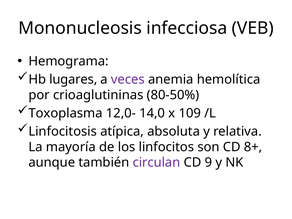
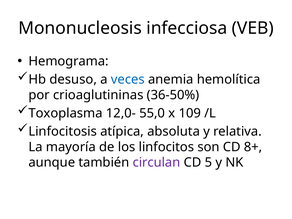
lugares: lugares -> desuso (73, 79)
veces colour: purple -> blue (128, 79)
80-50%: 80-50% -> 36-50% (173, 95)
14,0: 14,0 -> 55,0 (152, 113)
9: 9 -> 5 (208, 163)
